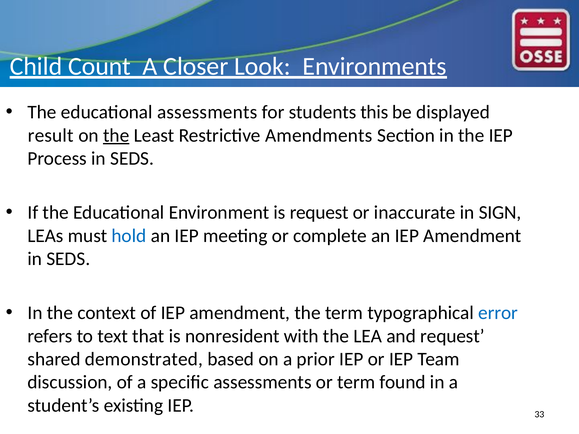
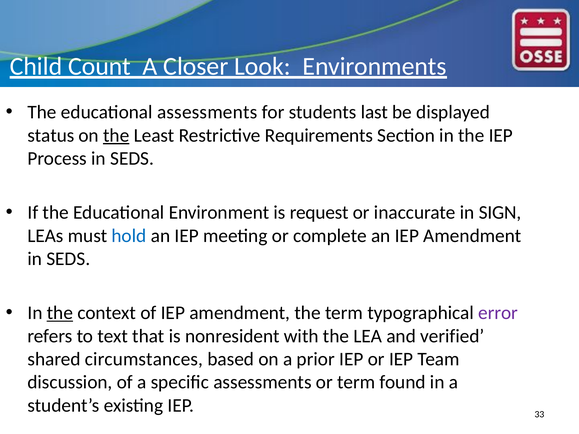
this: this -> last (374, 112)
result: result -> status (51, 135)
Amendments: Amendments -> Requirements (319, 135)
the underline: none -> present (60, 313)
error colour: blue -> purple (498, 313)
and request: request -> verified (452, 336)
demonstrated: demonstrated -> circumstances (144, 359)
